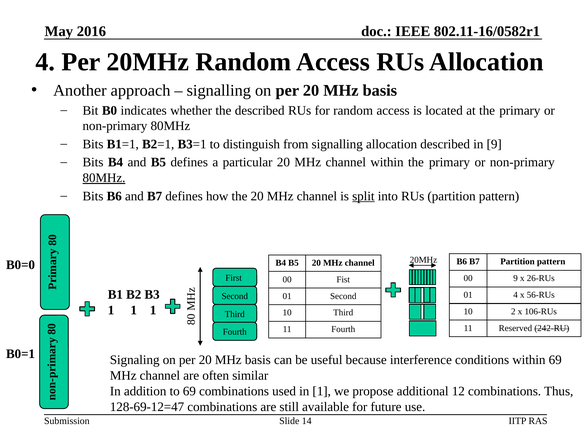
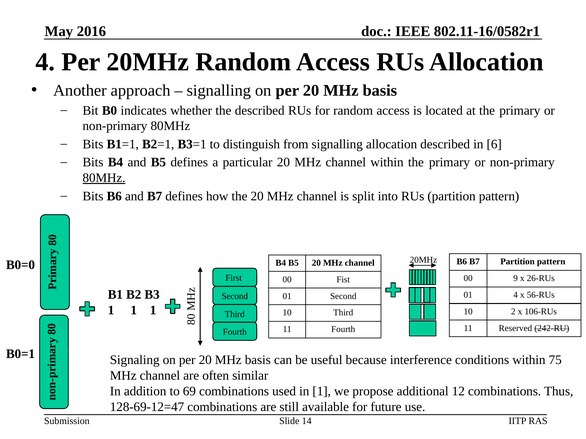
in 9: 9 -> 6 (494, 144)
split underline: present -> none (363, 196)
within 69: 69 -> 75 (555, 360)
